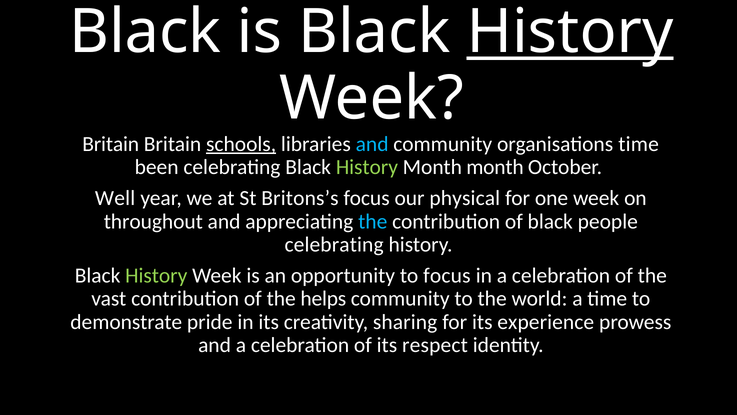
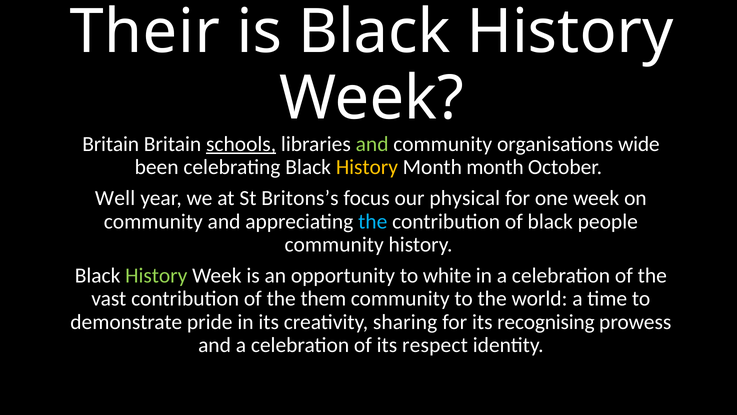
Black: Black -> Their (145, 32)
History underline: present -> none (570, 32)
and colour: light blue -> light green (372, 144)
organisations time: time -> wide (639, 144)
History colour: light green -> yellow (367, 167)
throughout: throughout -> community (153, 221)
celebrating: celebrating -> community (334, 244)
to focus: focus -> white (447, 275)
helps: helps -> them (323, 299)
experience: experience -> recognising (546, 322)
